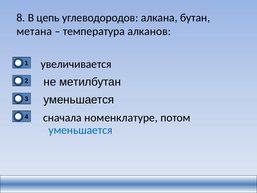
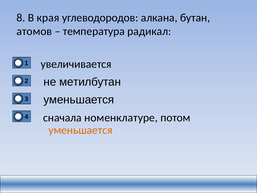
цепь: цепь -> края (48, 18)
метана: метана -> атомов (34, 31)
алканов: алканов -> радикал (149, 31)
уменьшается colour: blue -> orange (80, 130)
